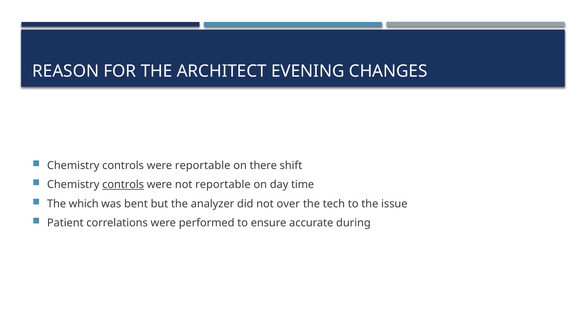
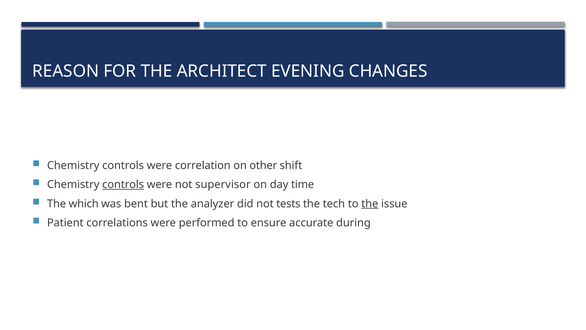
were reportable: reportable -> correlation (203, 165)
there: there -> other (263, 165)
not reportable: reportable -> supervisor (223, 184)
over: over -> tests (288, 203)
the underline: none -> present (370, 203)
